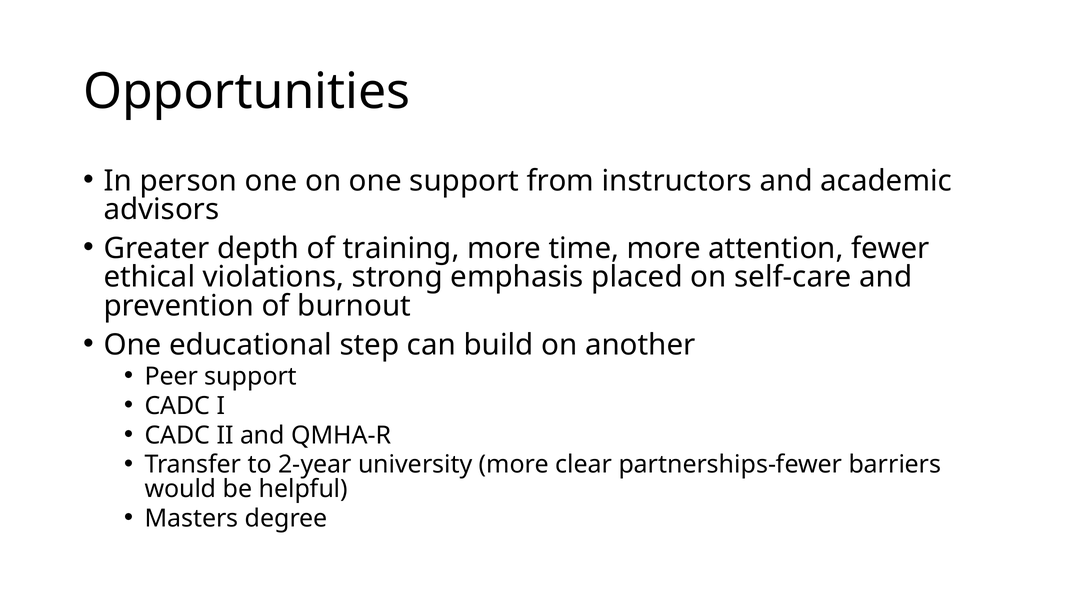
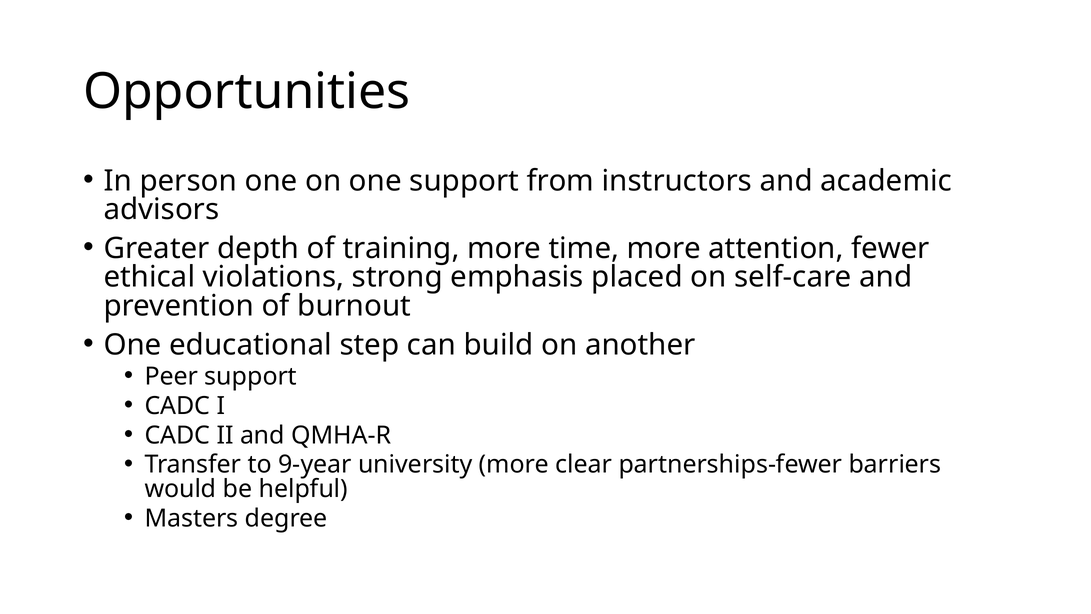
2-year: 2-year -> 9-year (315, 464)
